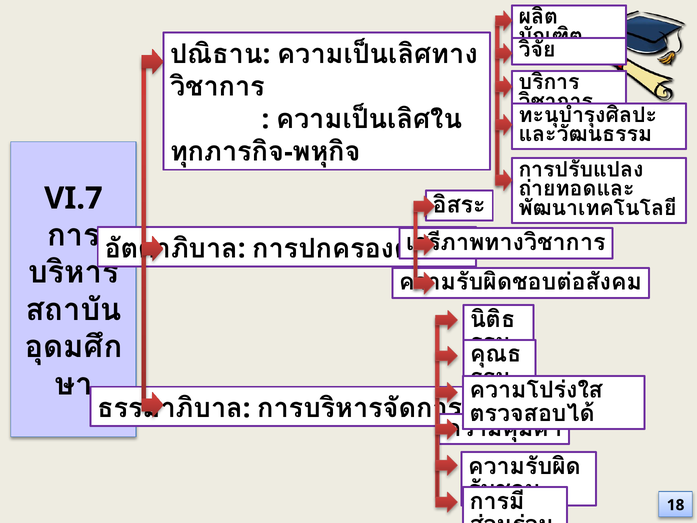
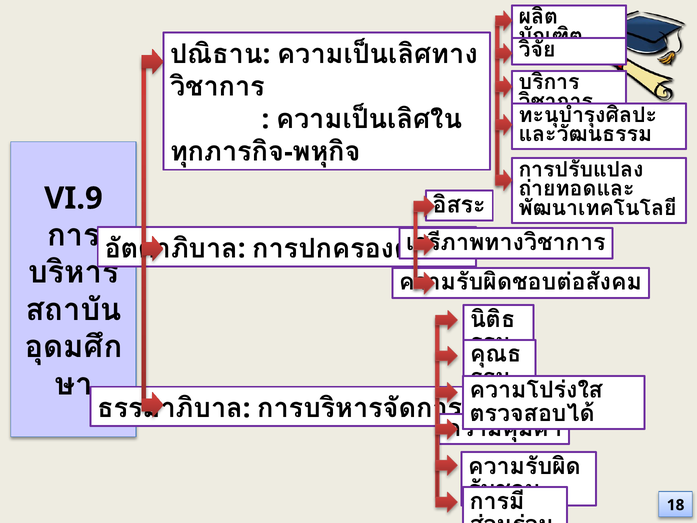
VI.7: VI.7 -> VI.9 (73, 198)
